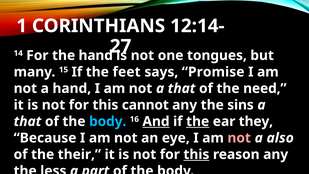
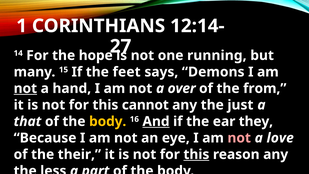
the hand: hand -> hope (96, 55)
tongues: tongues -> running (217, 55)
Promise: Promise -> Demons (213, 72)
not underline: none -> present (25, 88)
not a that: that -> over (182, 88)
need: need -> from (265, 88)
sins: sins -> just (240, 105)
body colour: light blue -> yellow (108, 121)
the underline: present -> none (198, 121)
also: also -> love (280, 138)
